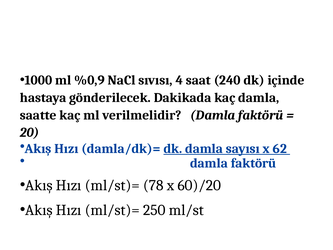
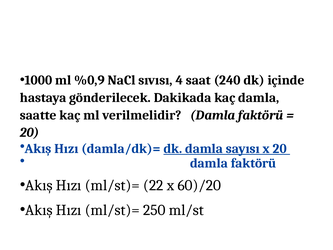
x 62: 62 -> 20 (280, 148)
78: 78 -> 22 (153, 185)
